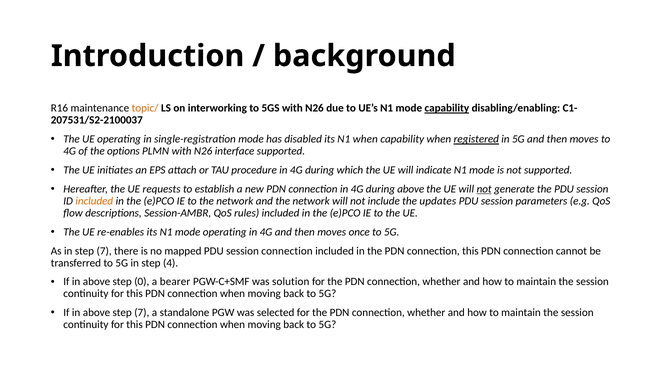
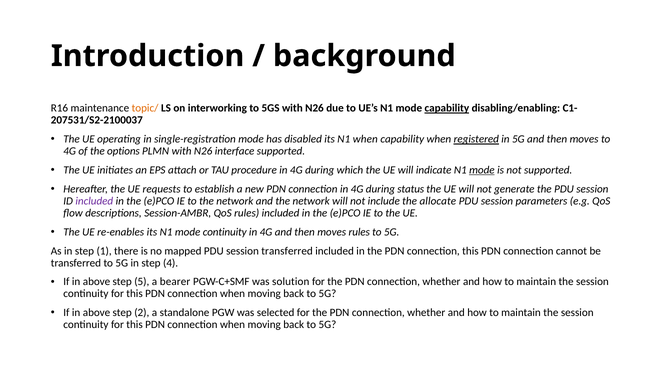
mode underline: none -> present (482, 170)
during above: above -> status (411, 189)
not underline: present -> none (484, 189)
included colour: orange -> purple (94, 201)
updates: updates -> allocate (438, 201)
mode operating: operating -> continuity (225, 232)
moves once: once -> rules (359, 232)
in step 7: 7 -> 1 (104, 251)
session connection: connection -> transferred (287, 251)
0: 0 -> 5 (142, 282)
above step 7: 7 -> 2 (142, 313)
